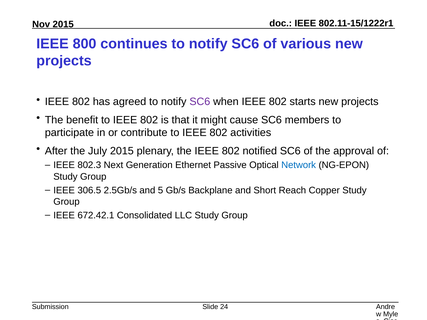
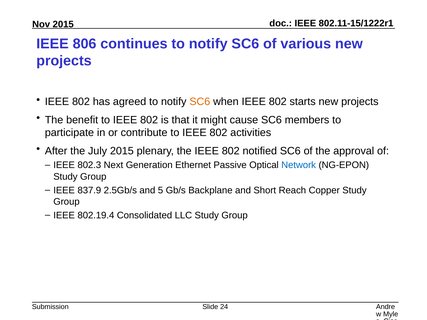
800: 800 -> 806 (85, 44)
SC6 colour: purple -> orange (200, 102)
306.5: 306.5 -> 837.9 (89, 190)
672.42.1: 672.42.1 -> 802.19.4 (96, 216)
